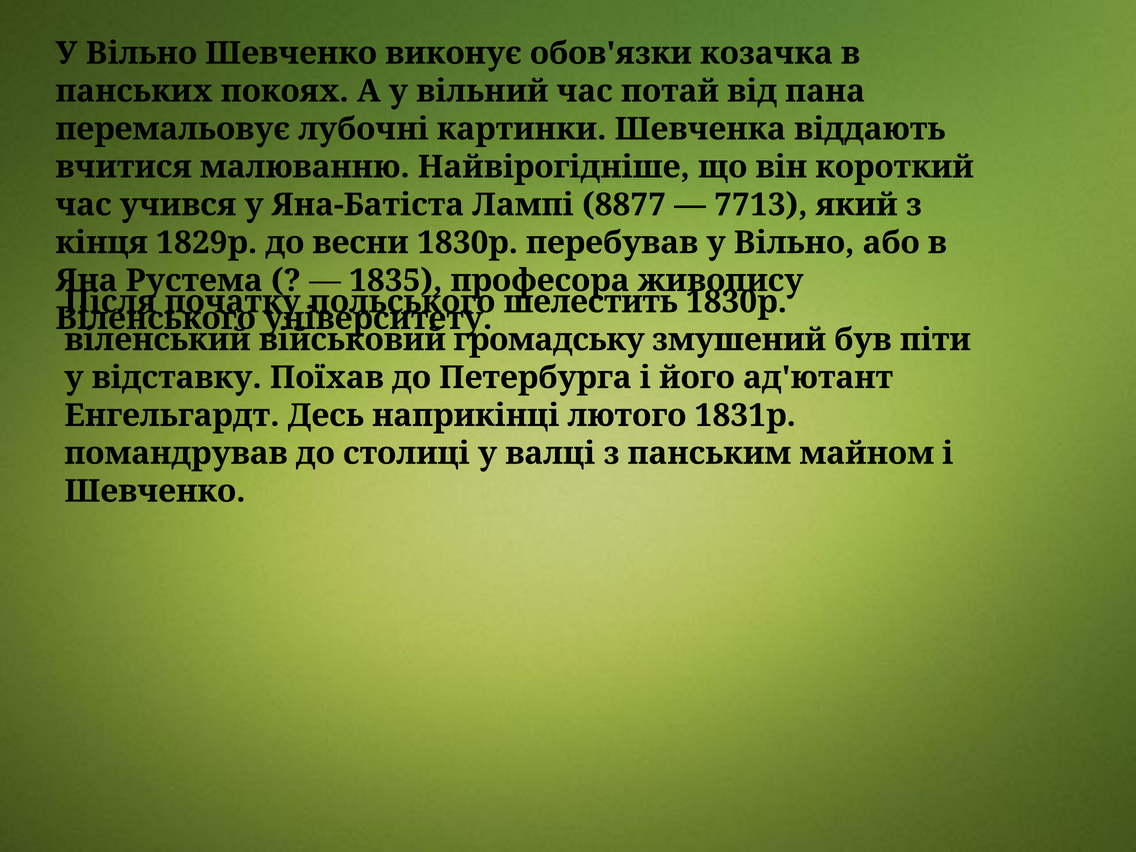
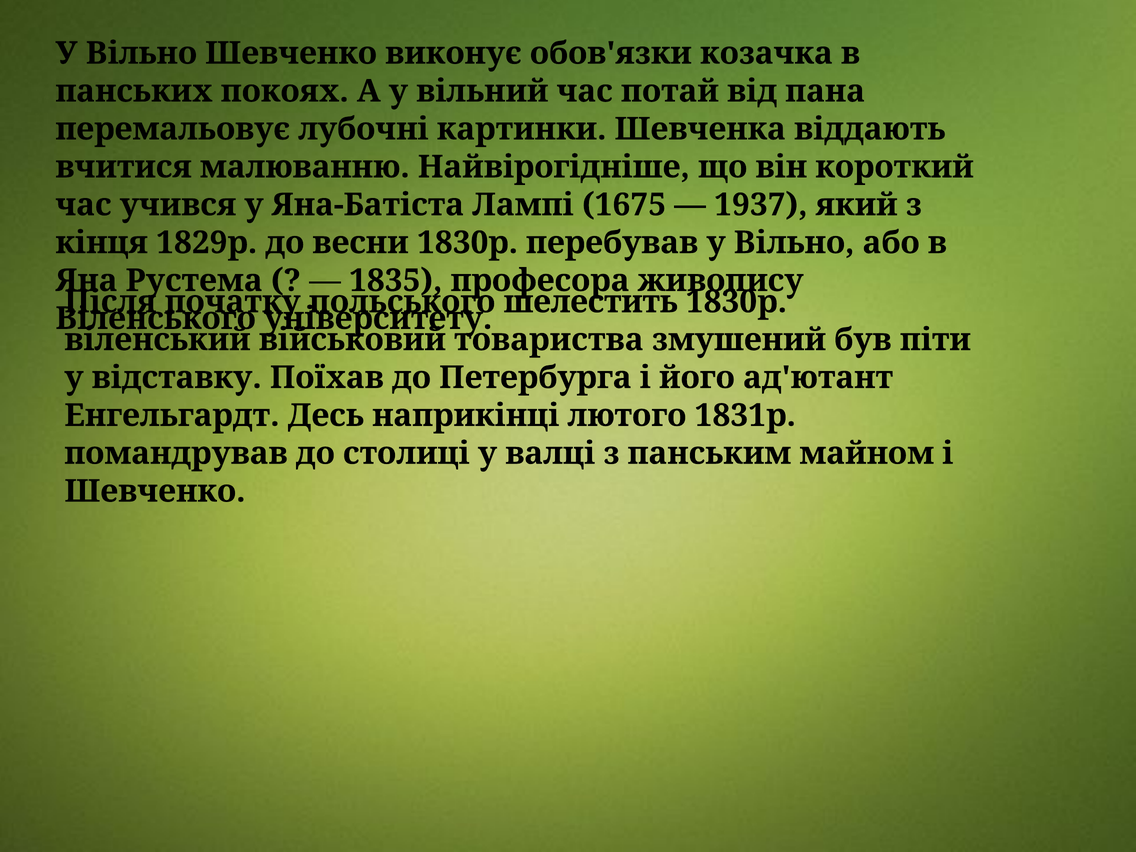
8877: 8877 -> 1675 (624, 205)
7713: 7713 -> 1937 (761, 205)
громадську: громадську -> товариства (549, 340)
